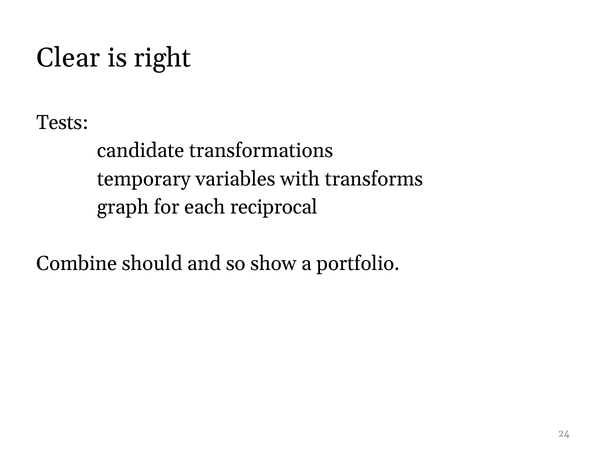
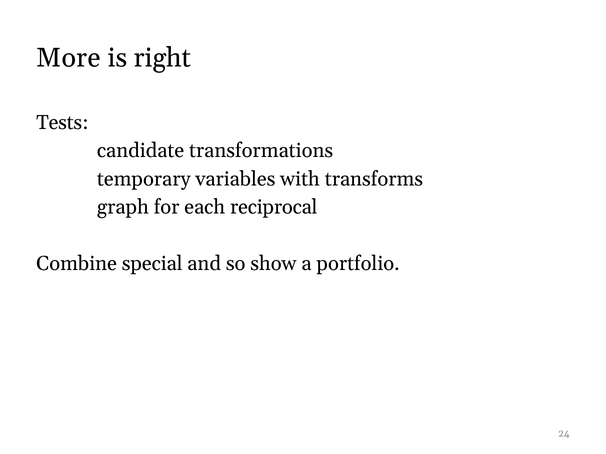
Clear: Clear -> More (69, 58)
should: should -> special (152, 264)
